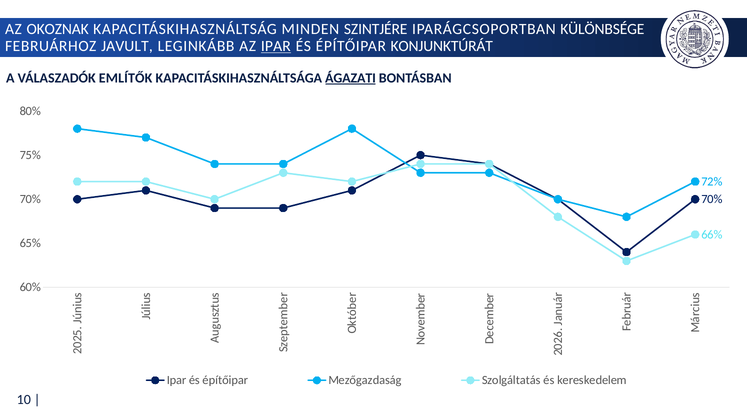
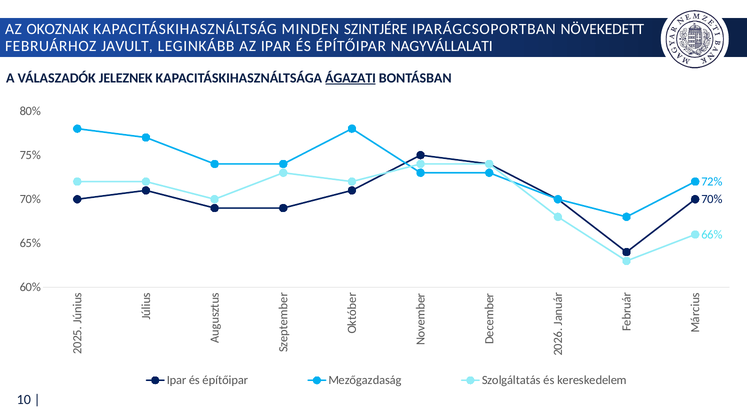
KÜLÖNBSÉGE: KÜLÖNBSÉGE -> NÖVEKEDETT (602, 29)
IPAR underline: present -> none (276, 46)
KONJUNKTÚRÁT: KONJUNKTÚRÁT -> NAGYVÁLLALATI (442, 46)
EMLÍTŐK: EMLÍTŐK -> JELEZNEK (126, 78)
